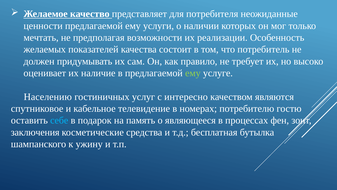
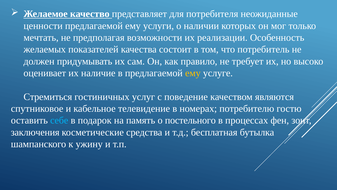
ему colour: light green -> yellow (193, 73)
Населению: Населению -> Стремиться (48, 97)
интересно: интересно -> поведение (186, 97)
являющееся: являющееся -> постельного (190, 120)
